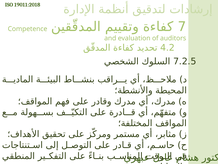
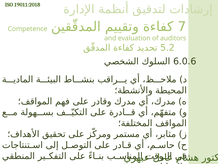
4.2: 4.2 -> 5.2 (168, 48)
7.2.5: 7.2.5 -> 6.0.6 (185, 61)
